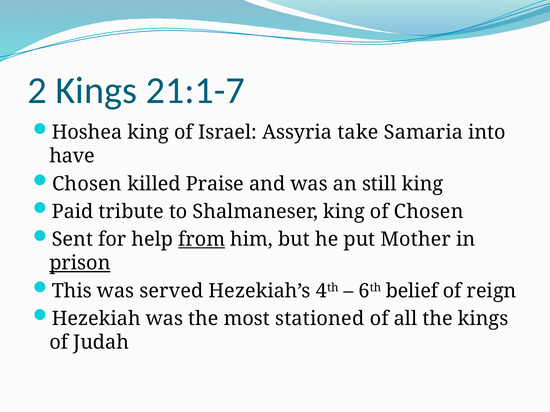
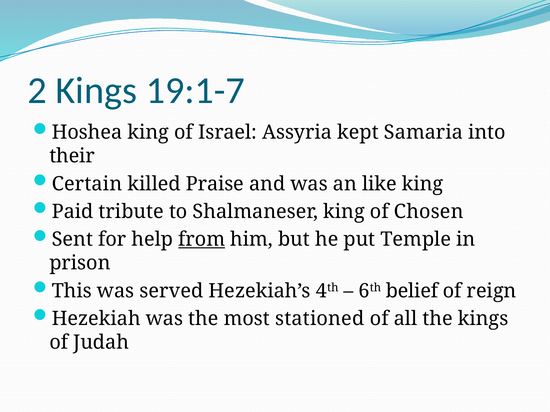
21:1-7: 21:1-7 -> 19:1-7 (195, 91)
take: take -> kept (358, 132)
have: have -> their (72, 156)
Chosen: Chosen -> Certain (87, 184)
still: still -> like (379, 184)
Mother: Mother -> Temple (416, 240)
prison underline: present -> none (80, 263)
